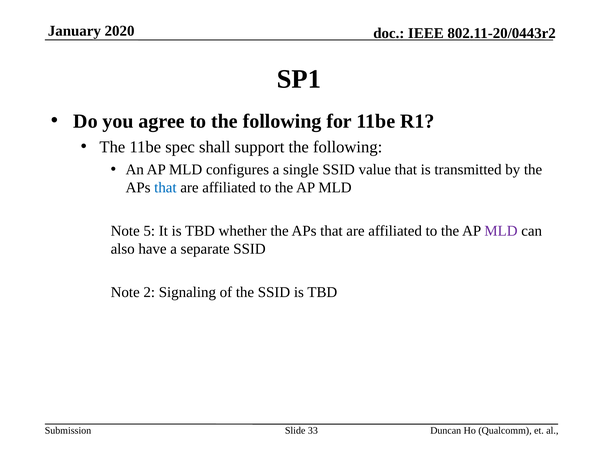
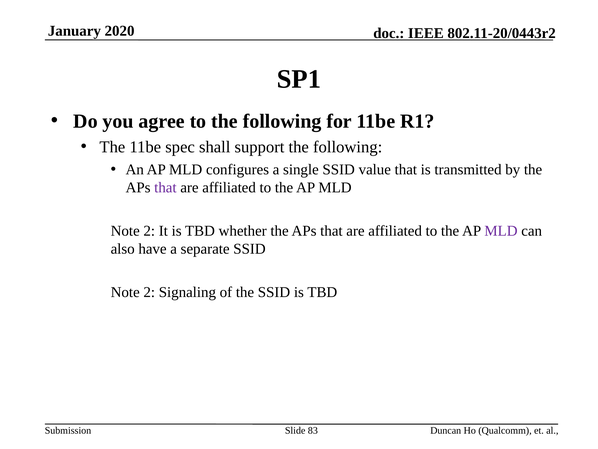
that colour: blue -> purple (165, 187)
5: 5 -> 2 (149, 231)
33: 33 -> 83 (313, 430)
